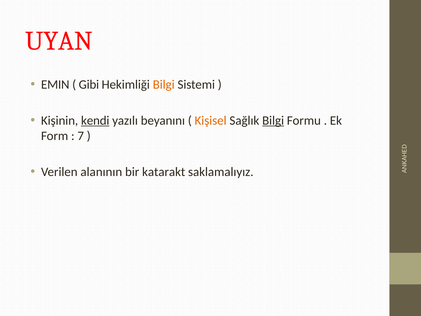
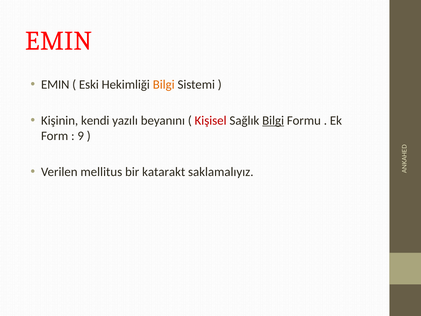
UYAN: UYAN -> EMIN (59, 41)
Gibi: Gibi -> Eski (89, 84)
kendi underline: present -> none (95, 120)
Kişisel colour: orange -> red (211, 120)
7: 7 -> 9 (81, 136)
alanının: alanının -> mellitus (101, 172)
